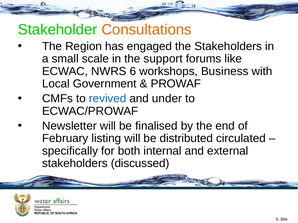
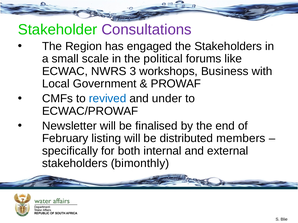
Consultations colour: orange -> purple (147, 30)
support: support -> political (163, 59)
6: 6 -> 3 (133, 71)
circulated: circulated -> members (241, 139)
discussed: discussed -> bimonthly (140, 164)
